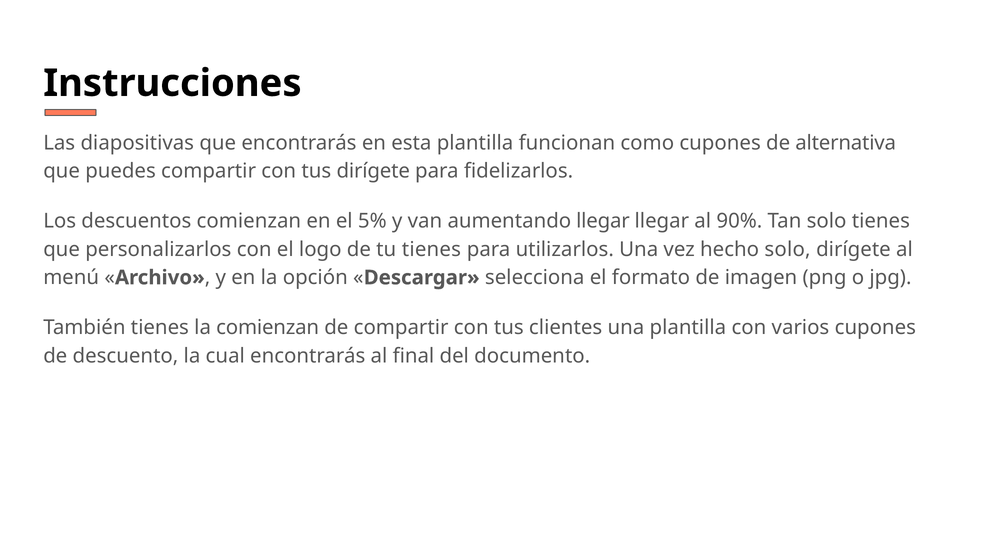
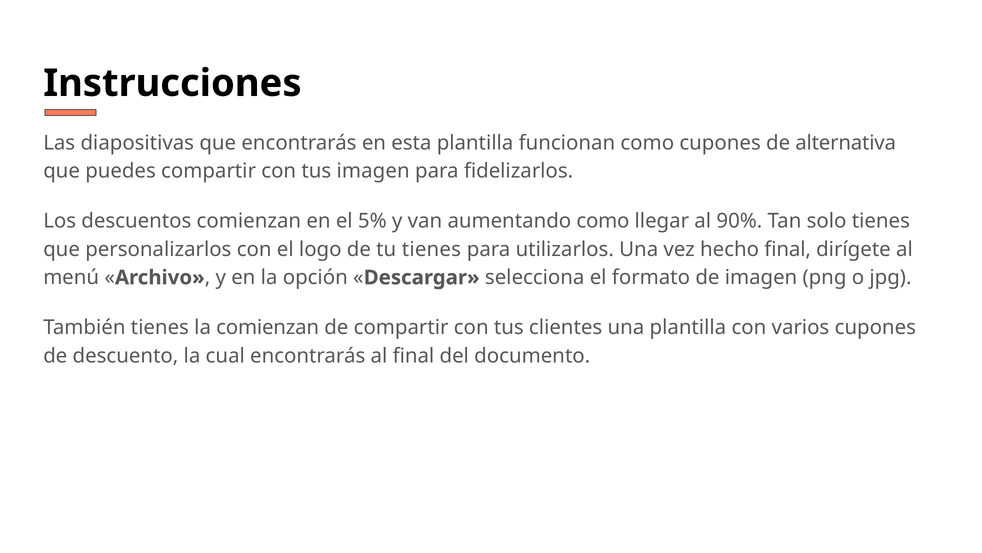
tus dirígete: dirígete -> imagen (373, 171)
aumentando llegar: llegar -> como (603, 221)
hecho solo: solo -> final (788, 249)
